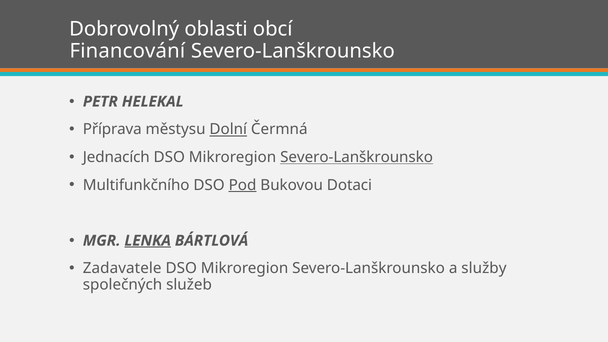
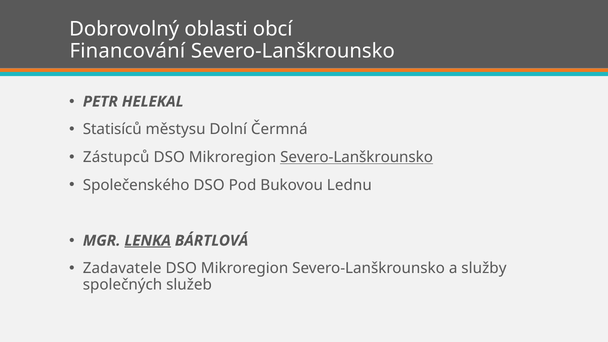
Příprava: Příprava -> Statisíců (112, 129)
Dolní underline: present -> none (228, 129)
Jednacích: Jednacích -> Zástupců (116, 157)
Multifunkčního: Multifunkčního -> Společenského (136, 185)
Pod underline: present -> none (243, 185)
Dotaci: Dotaci -> Lednu (349, 185)
